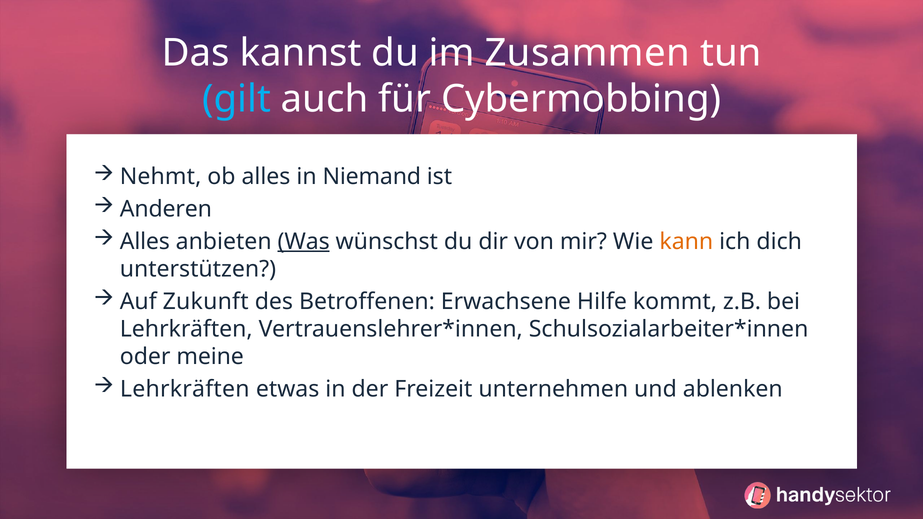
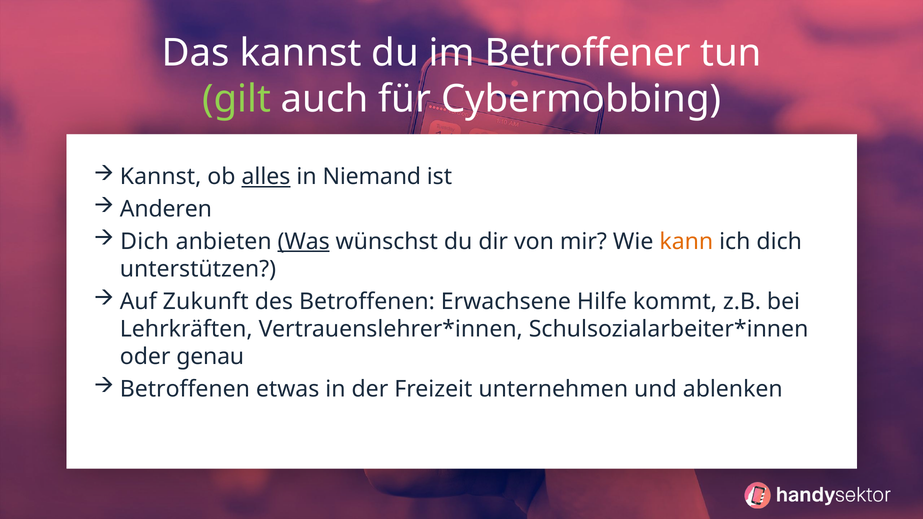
Zusammen: Zusammen -> Betroffener (588, 53)
gilt colour: light blue -> light green (236, 99)
Nehmt: Nehmt -> Kannst (161, 177)
alles underline: none -> present (266, 177)
Alles: Alles -> Dich (145, 242)
meine: meine -> genau (210, 357)
Lehrkräften: Lehrkräften -> Betroffenen (185, 389)
